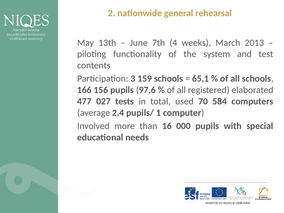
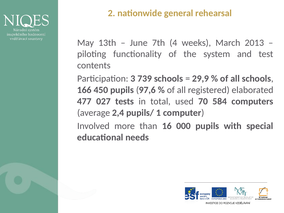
159: 159 -> 739 (145, 79)
65,1: 65,1 -> 29,9 (201, 79)
156: 156 -> 450 (101, 90)
